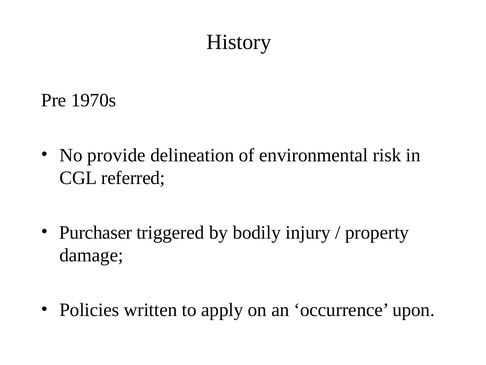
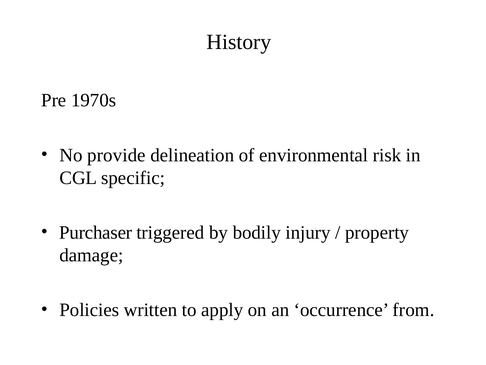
referred: referred -> specific (133, 178)
upon: upon -> from (413, 310)
